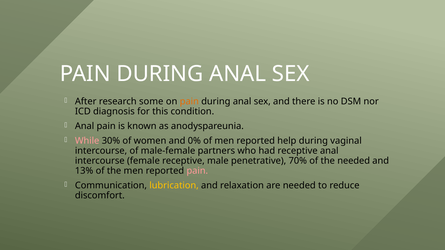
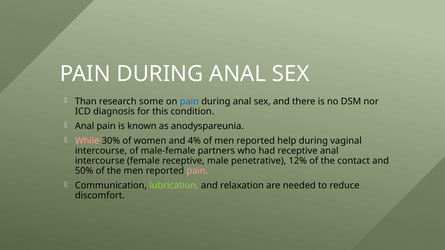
After: After -> Than (86, 102)
pain colour: orange -> blue (189, 102)
0%: 0% -> 4% (194, 141)
70%: 70% -> 12% (298, 161)
the needed: needed -> contact (354, 161)
13%: 13% -> 50% (84, 171)
lubrication colour: yellow -> light green (174, 186)
